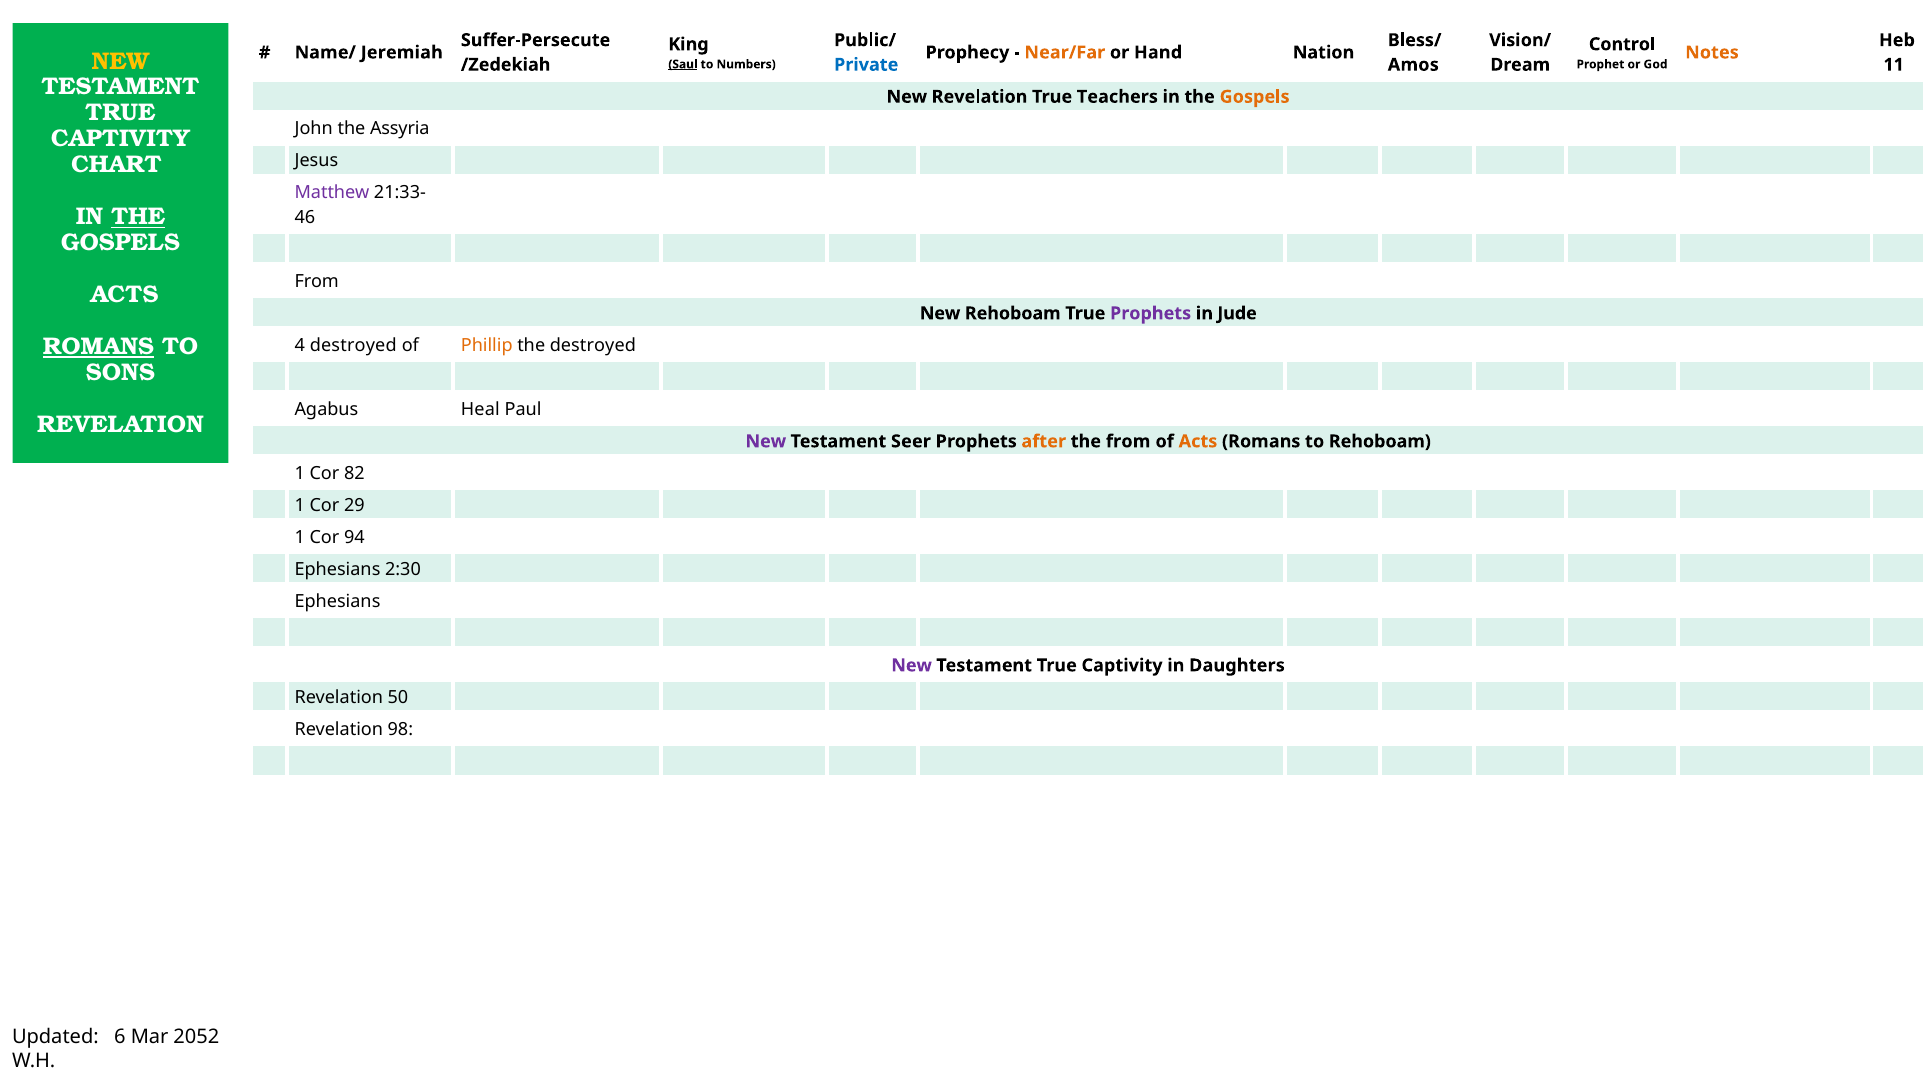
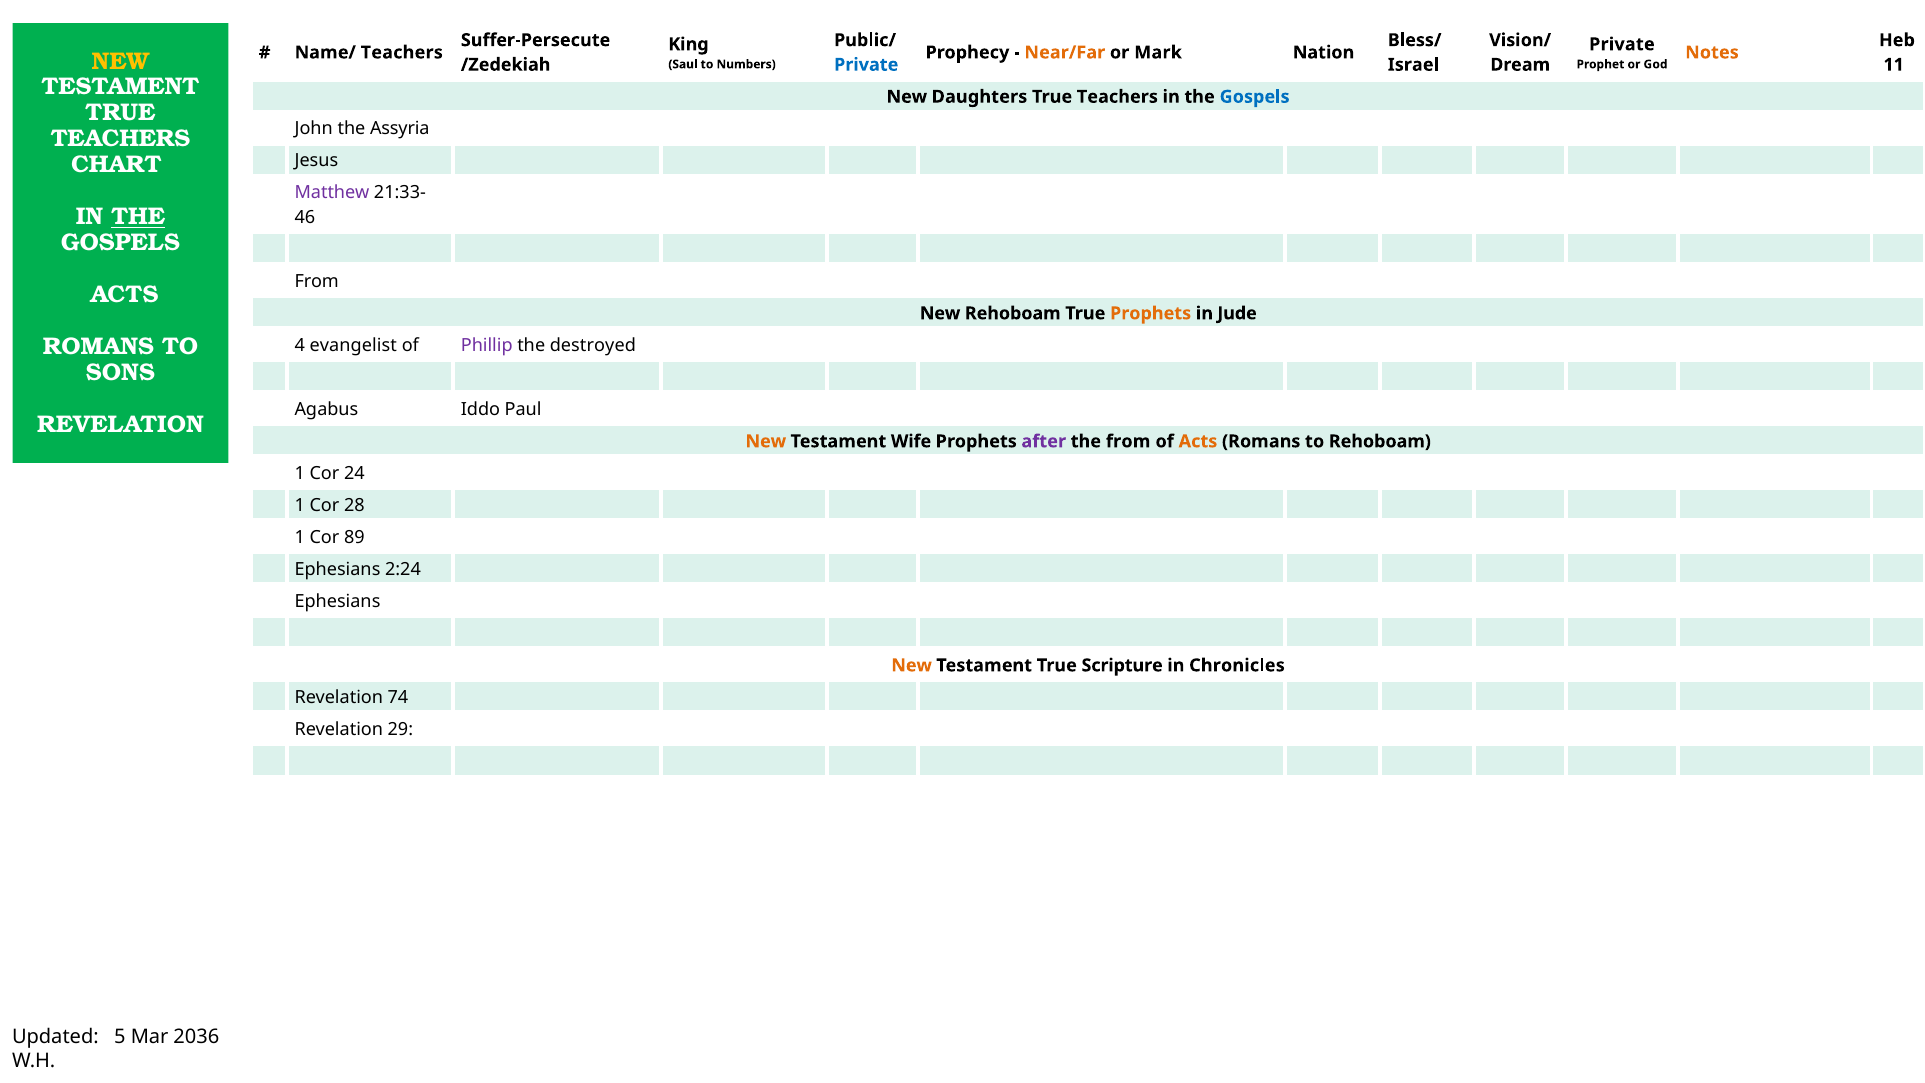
Control: Control -> Private (1622, 44)
Name/ Jeremiah: Jeremiah -> Teachers (402, 52)
Hand: Hand -> Mark (1158, 52)
Amos: Amos -> Israel (1413, 65)
Saul underline: present -> none (683, 64)
New Revelation: Revelation -> Daughters (979, 97)
Gospels colour: orange -> blue (1255, 97)
CAPTIVITY: CAPTIVITY -> TEACHERS (121, 139)
Prophets colour: purple -> orange (1151, 313)
ROMANS underline: present -> none (98, 347)
4 destroyed: destroyed -> evangelist (353, 345)
Phillip colour: orange -> purple (487, 345)
Heal: Heal -> Iddo (480, 409)
New colour: purple -> orange (766, 441)
Seer: Seer -> Wife (911, 441)
after colour: orange -> purple (1044, 441)
82: 82 -> 24 (354, 473)
29: 29 -> 28 (354, 505)
94: 94 -> 89 (354, 537)
2:30: 2:30 -> 2:24 (403, 569)
New colour: purple -> orange (912, 665)
Captivity: Captivity -> Scripture (1122, 665)
Daughters: Daughters -> Chronicles (1237, 665)
50: 50 -> 74 (398, 697)
98: 98 -> 29 (400, 729)
6: 6 -> 5 (120, 1036)
2052: 2052 -> 2036 (196, 1036)
